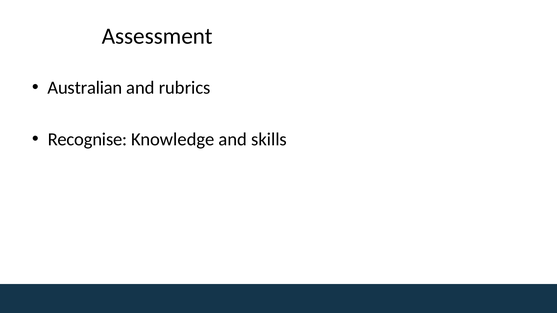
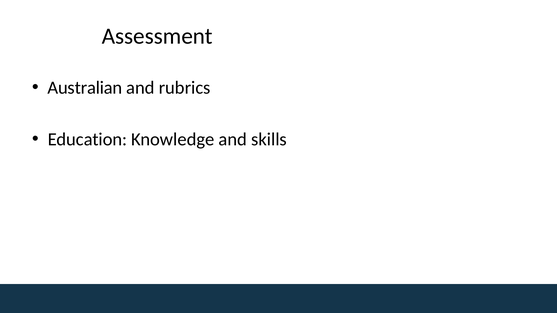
Recognise: Recognise -> Education (87, 140)
